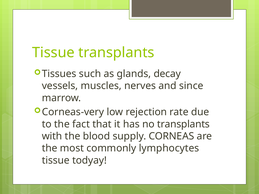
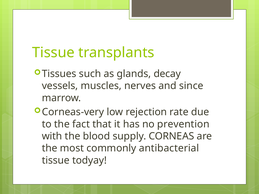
no transplants: transplants -> prevention (183, 124)
lymphocytes: lymphocytes -> antibacterial (169, 148)
